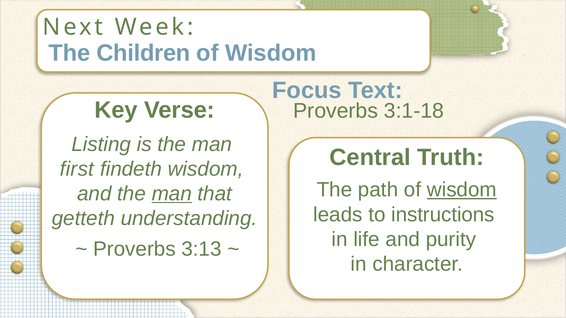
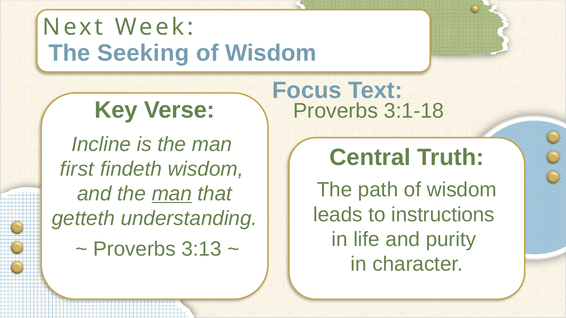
Children: Children -> Seeking (143, 53)
Listing: Listing -> Incline (101, 144)
wisdom underline: present -> none (462, 190)
